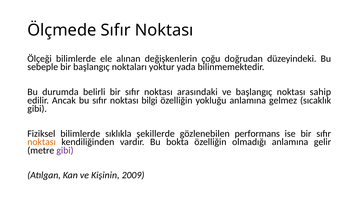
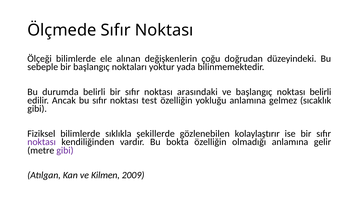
noktası sahip: sahip -> belirli (320, 92)
bilgi: bilgi -> test (149, 100)
performans: performans -> kolaylaştırır (257, 134)
noktası colour: orange -> purple (42, 142)
Kişinin: Kişinin -> Kilmen (105, 175)
